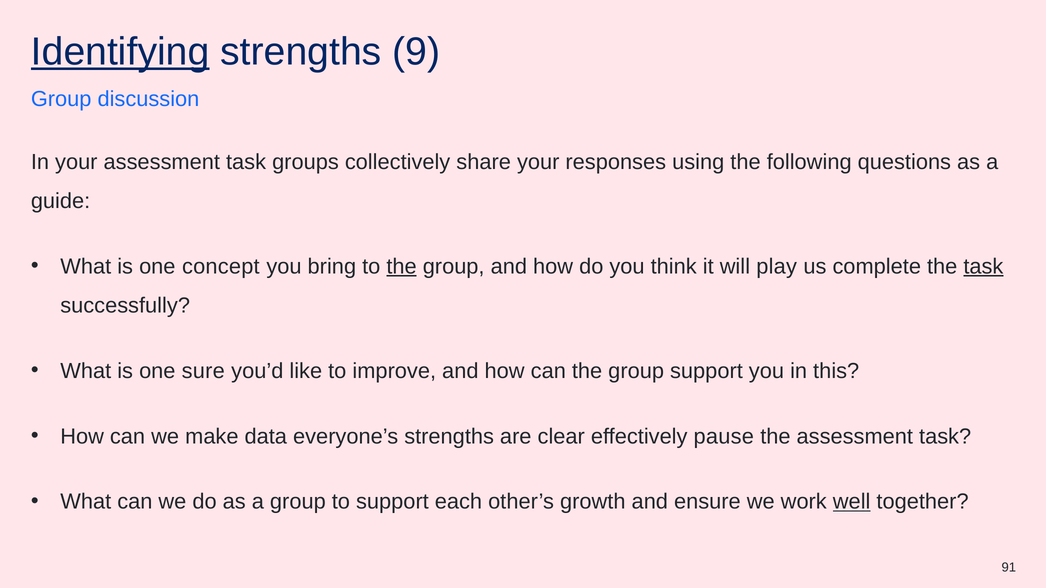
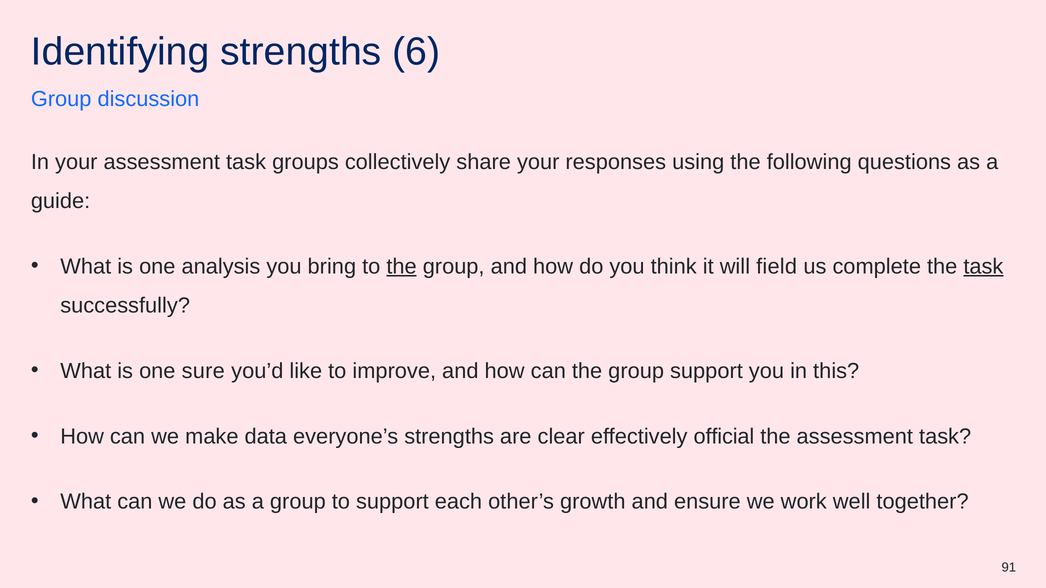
Identifying underline: present -> none (120, 52)
9: 9 -> 6 (416, 52)
concept: concept -> analysis (221, 267)
play: play -> field (777, 267)
pause: pause -> official (724, 437)
well underline: present -> none (852, 502)
